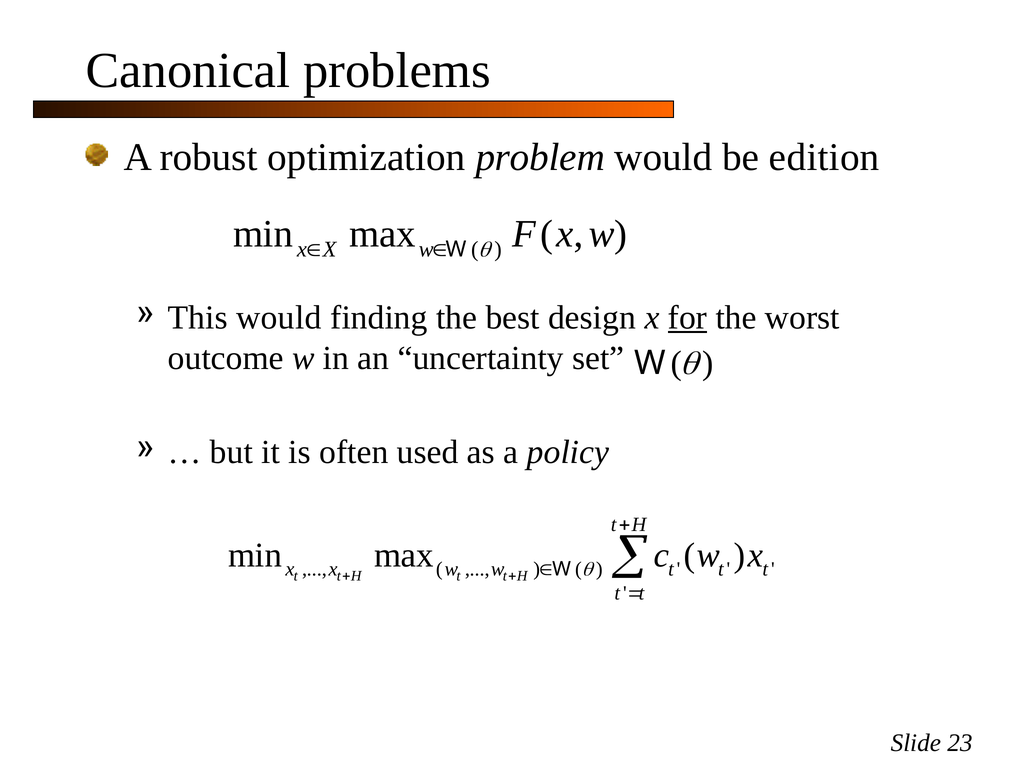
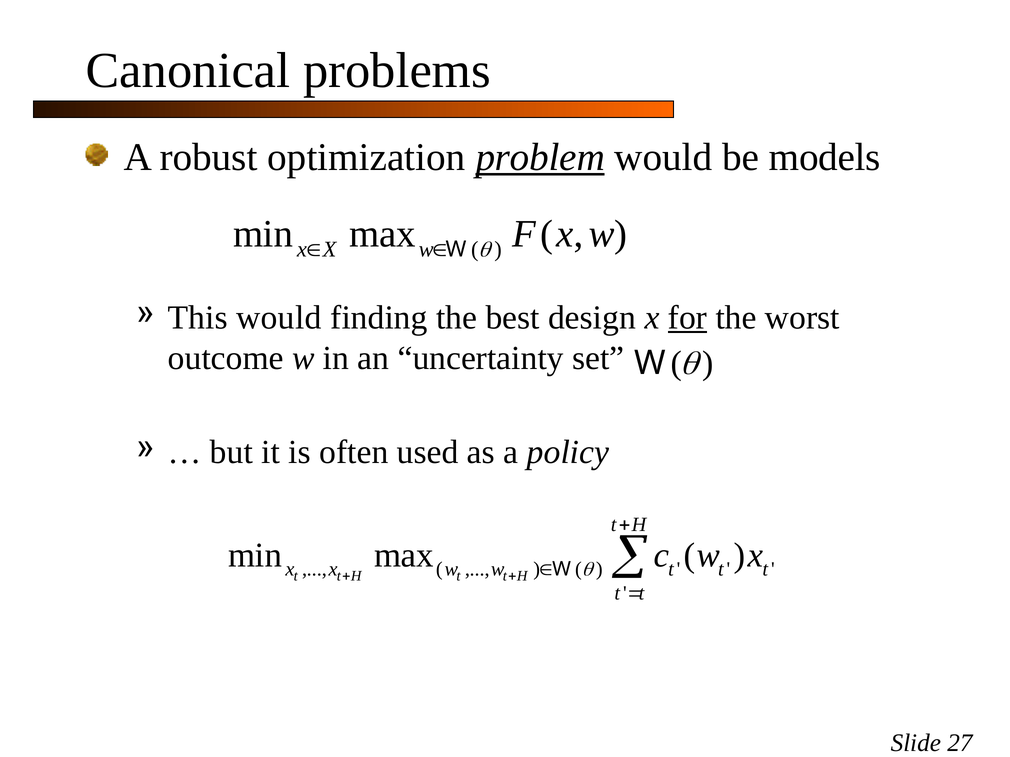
problem underline: none -> present (540, 158)
edition: edition -> models (825, 158)
23: 23 -> 27 (960, 744)
